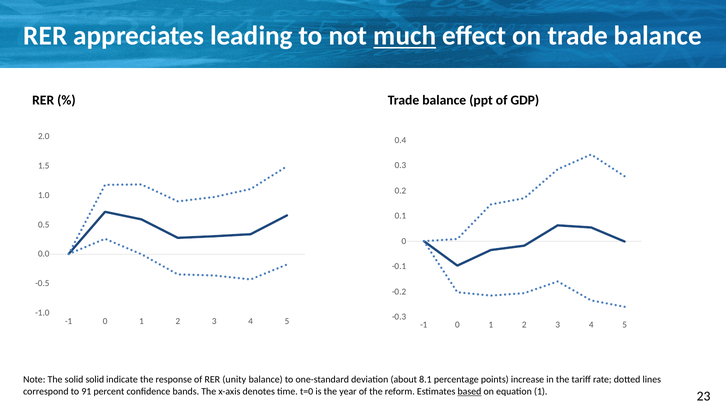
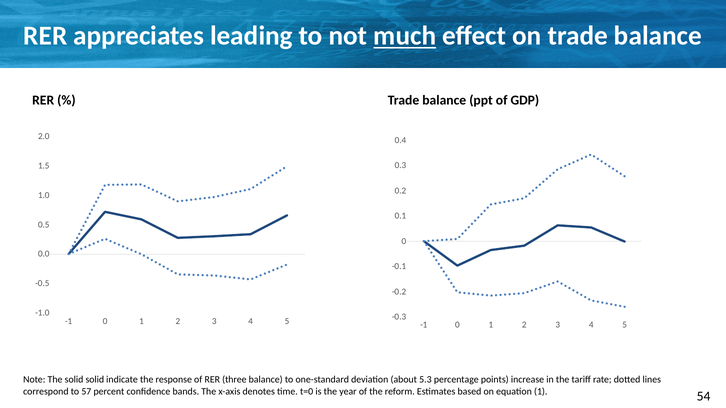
unity: unity -> three (234, 380)
8.1: 8.1 -> 5.3 (425, 380)
91: 91 -> 57 (86, 392)
based underline: present -> none (469, 392)
23: 23 -> 54 (704, 397)
